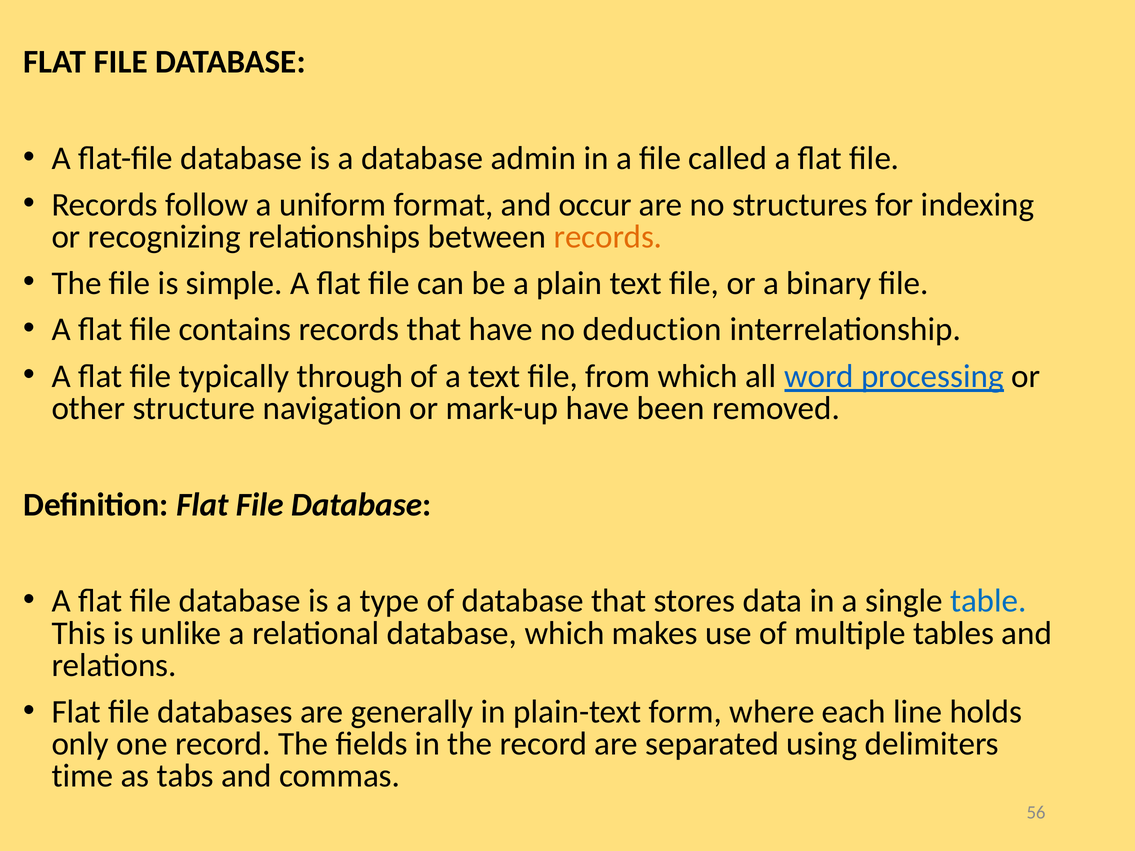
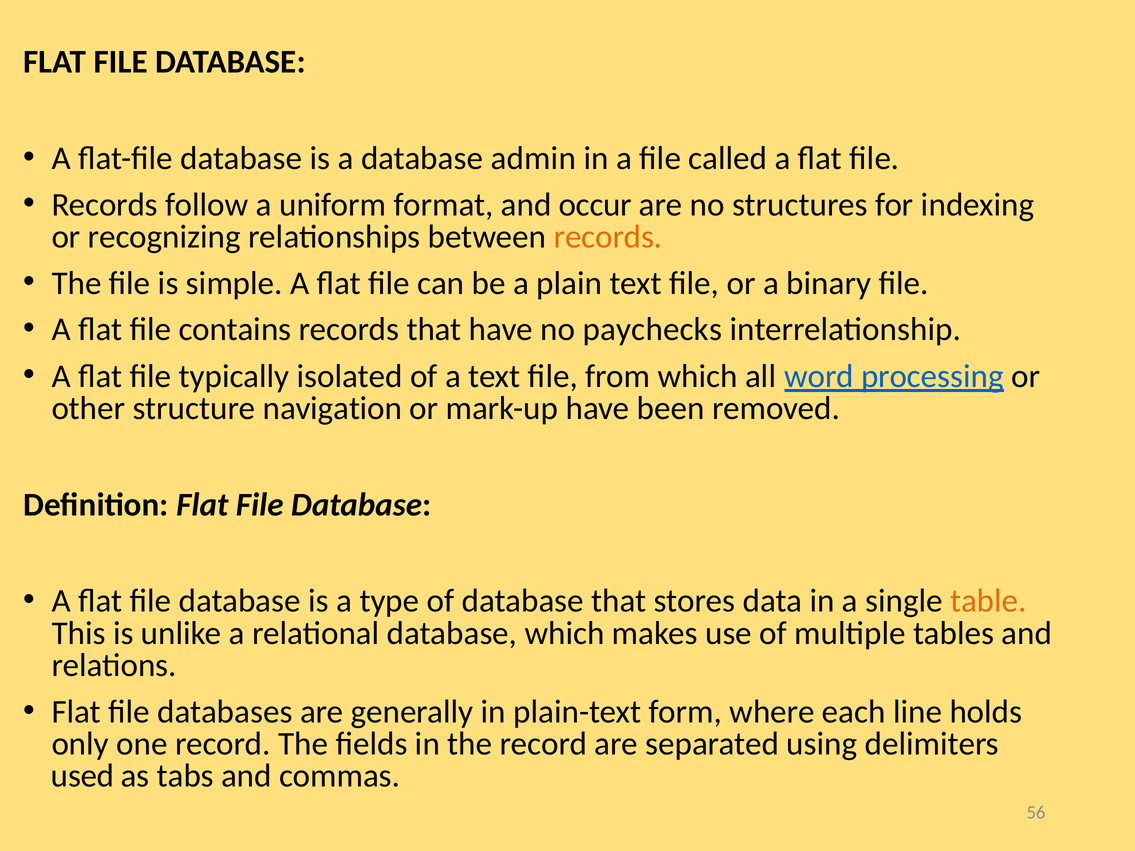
deduction: deduction -> paychecks (652, 330)
through: through -> isolated (350, 376)
table colour: blue -> orange (988, 601)
time: time -> used (83, 776)
